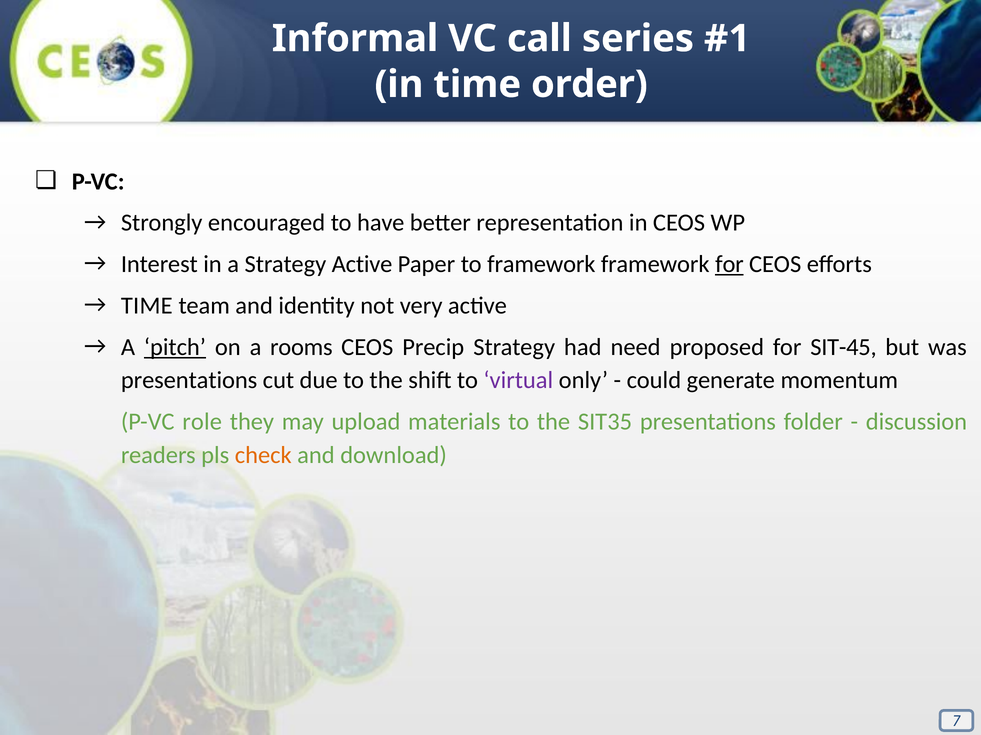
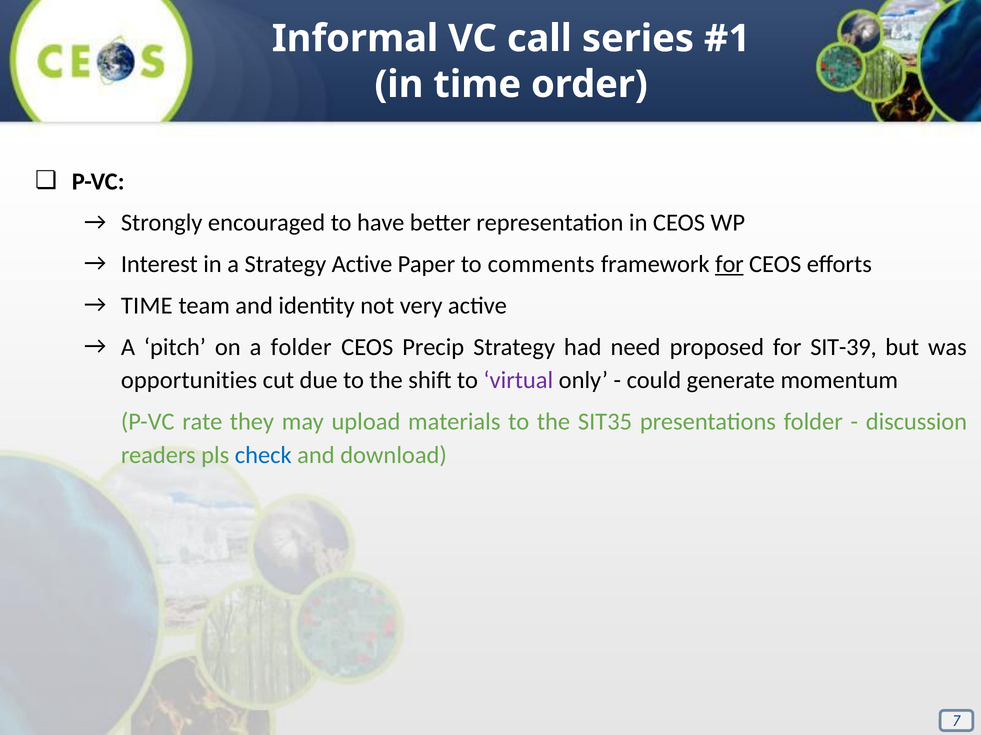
to framework: framework -> comments (541, 265)
pitch underline: present -> none (175, 347)
a rooms: rooms -> folder (301, 347)
SIT-45: SIT-45 -> SIT-39 (843, 347)
presentations: presentations -> opportunities (189, 381)
role: role -> rate (202, 422)
check colour: orange -> blue (263, 455)
